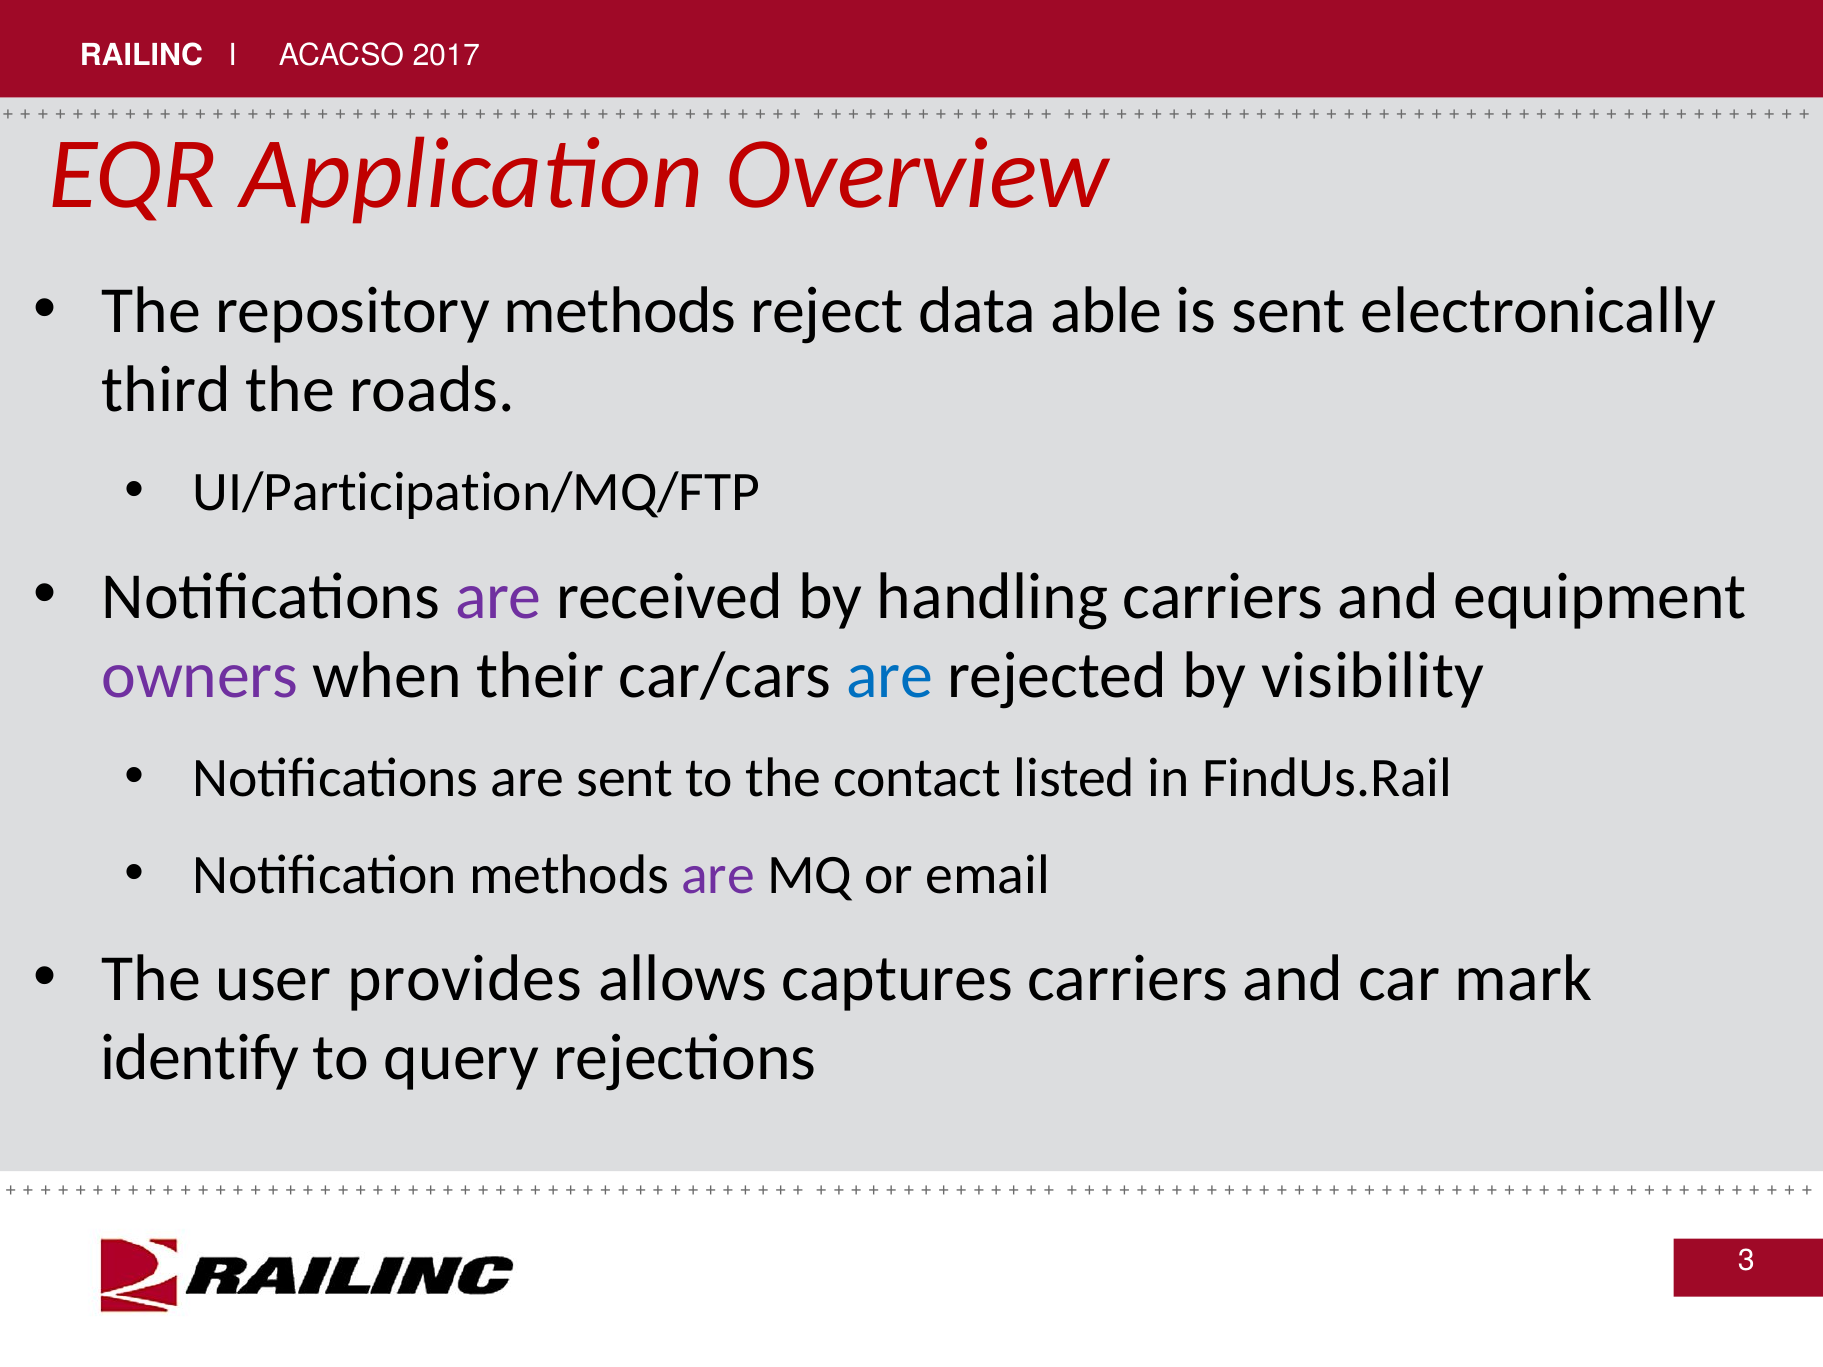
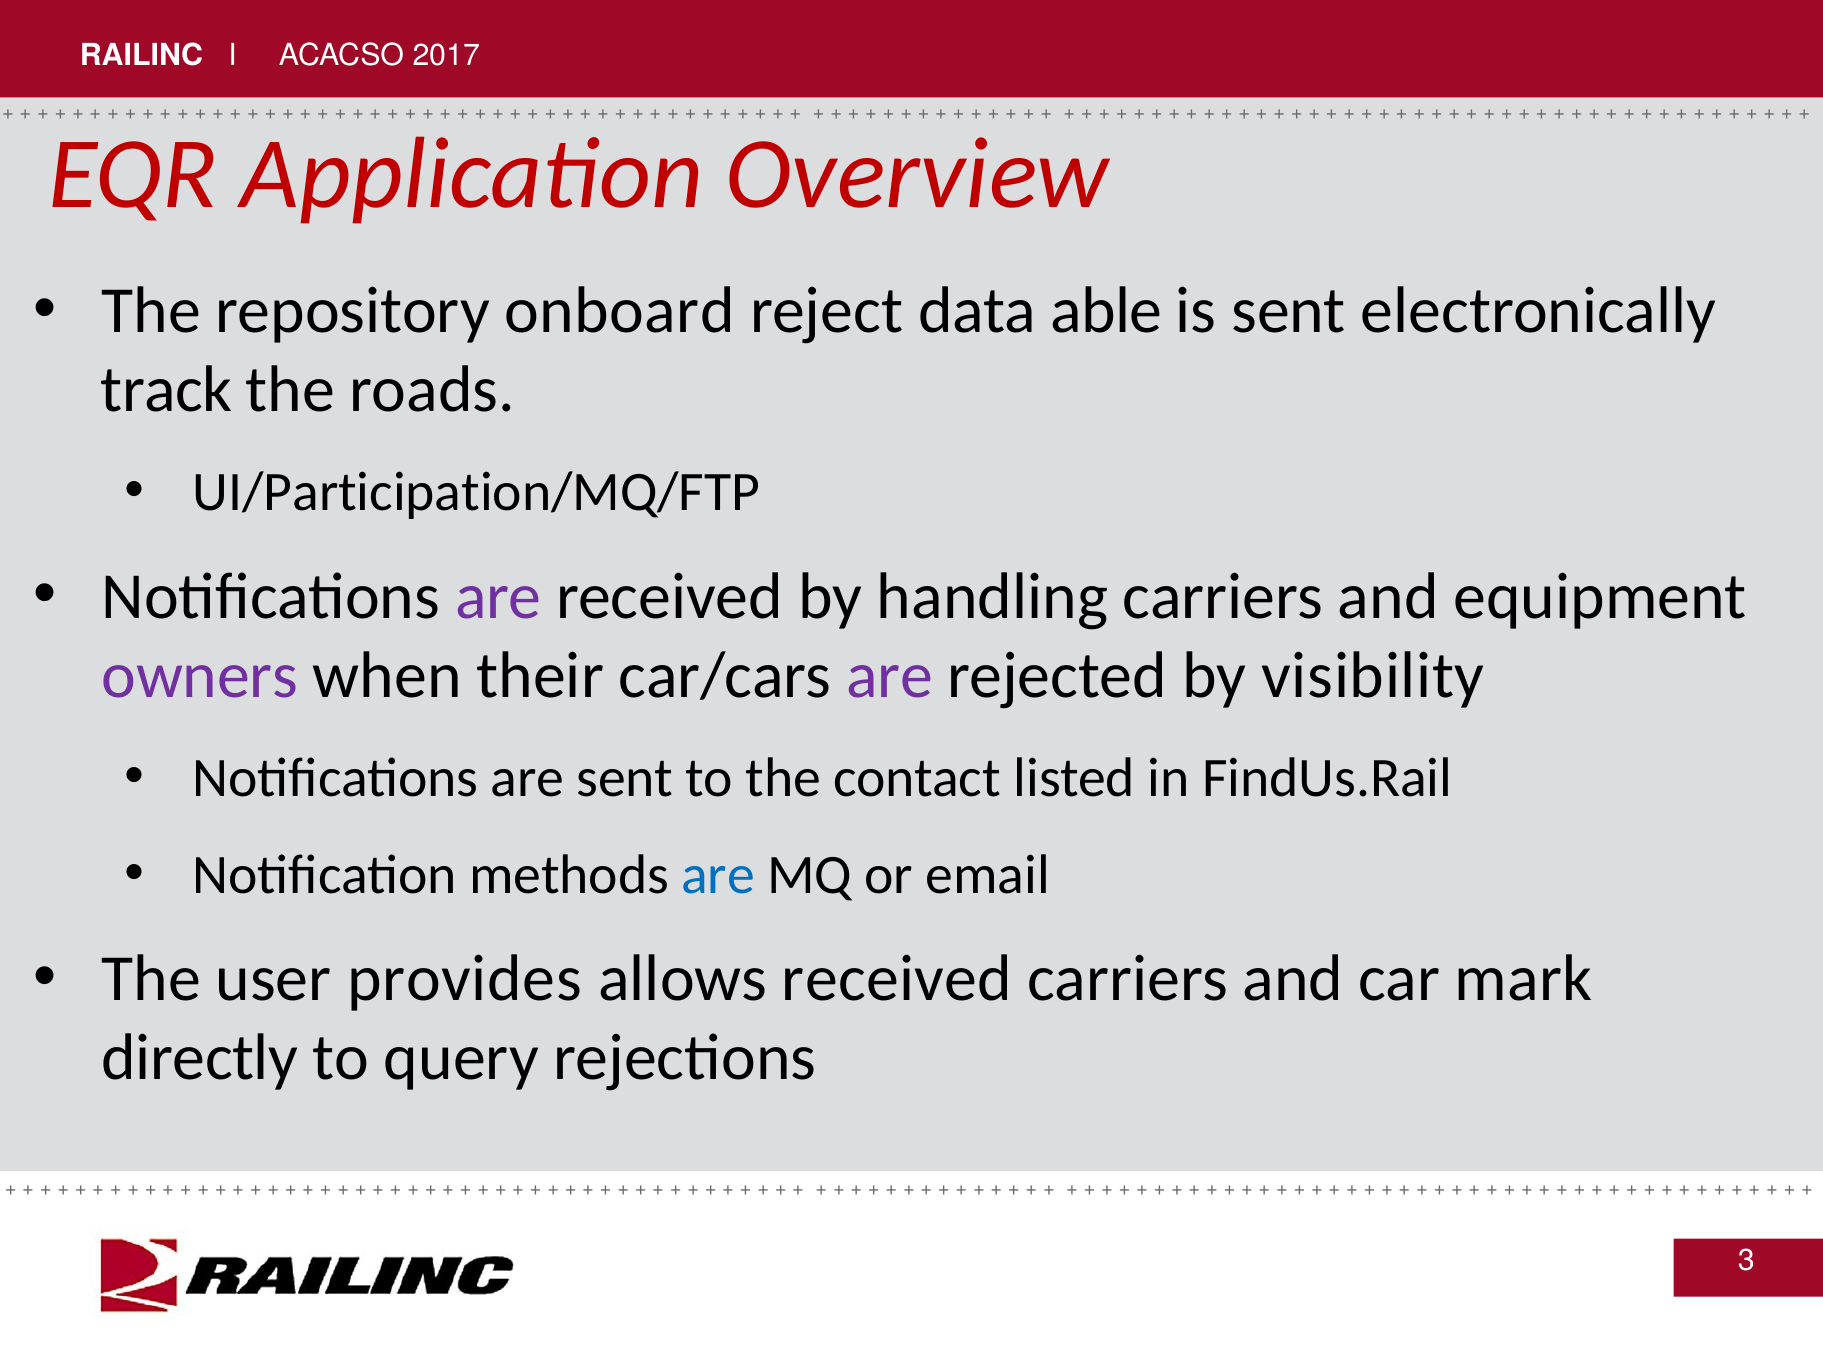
repository methods: methods -> onboard (620, 311)
third: third -> track (166, 390)
are colour: blue -> purple (890, 676)
are colour: purple -> blue (718, 875)
allows captures: captures -> received (897, 979)
identify: identify -> directly (200, 1058)
